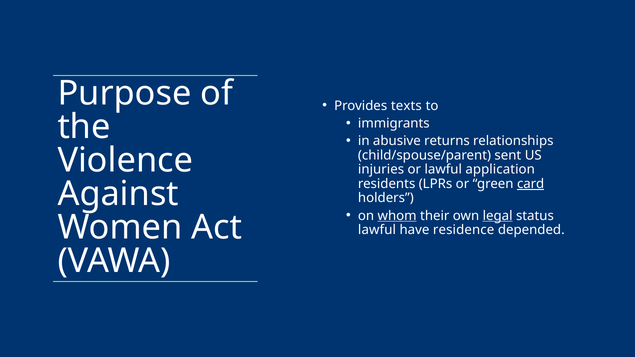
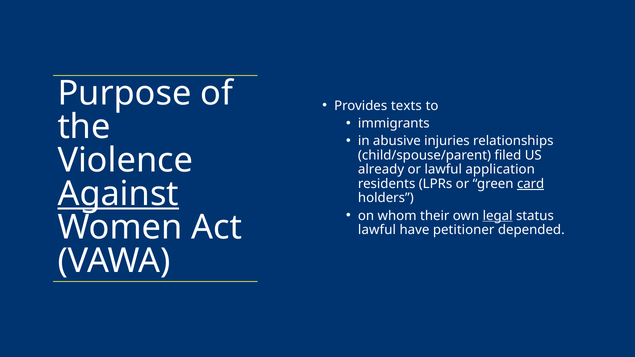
returns: returns -> injuries (447, 141)
sent: sent -> filed (508, 155)
injuries: injuries -> already (381, 170)
Against underline: none -> present (118, 194)
whom underline: present -> none (397, 216)
residence: residence -> petitioner (464, 230)
